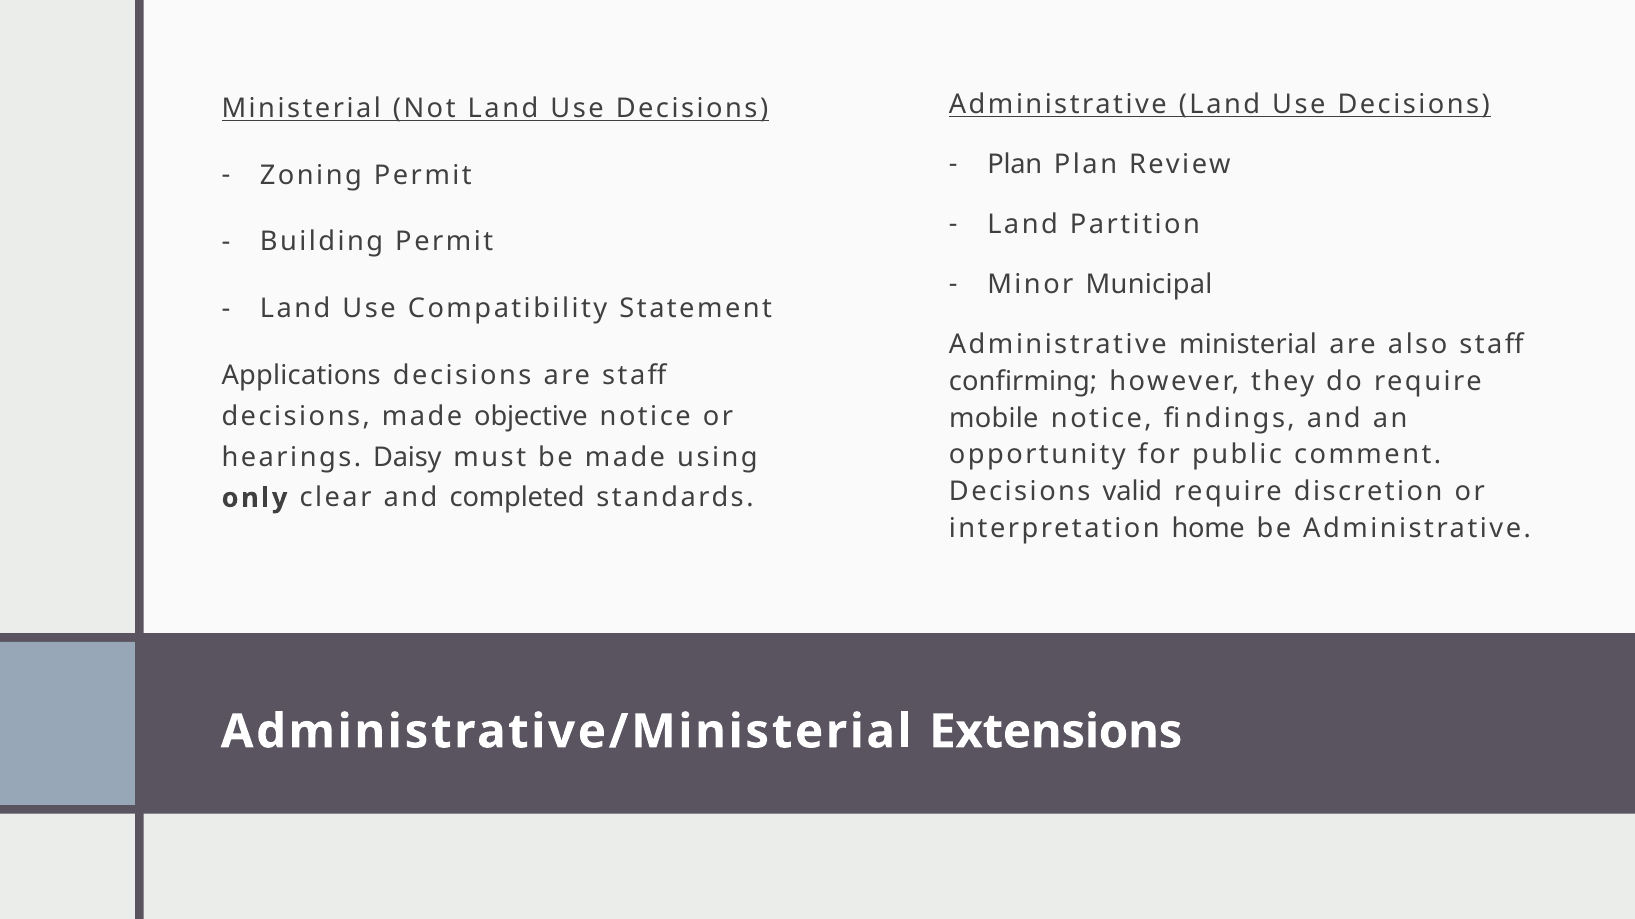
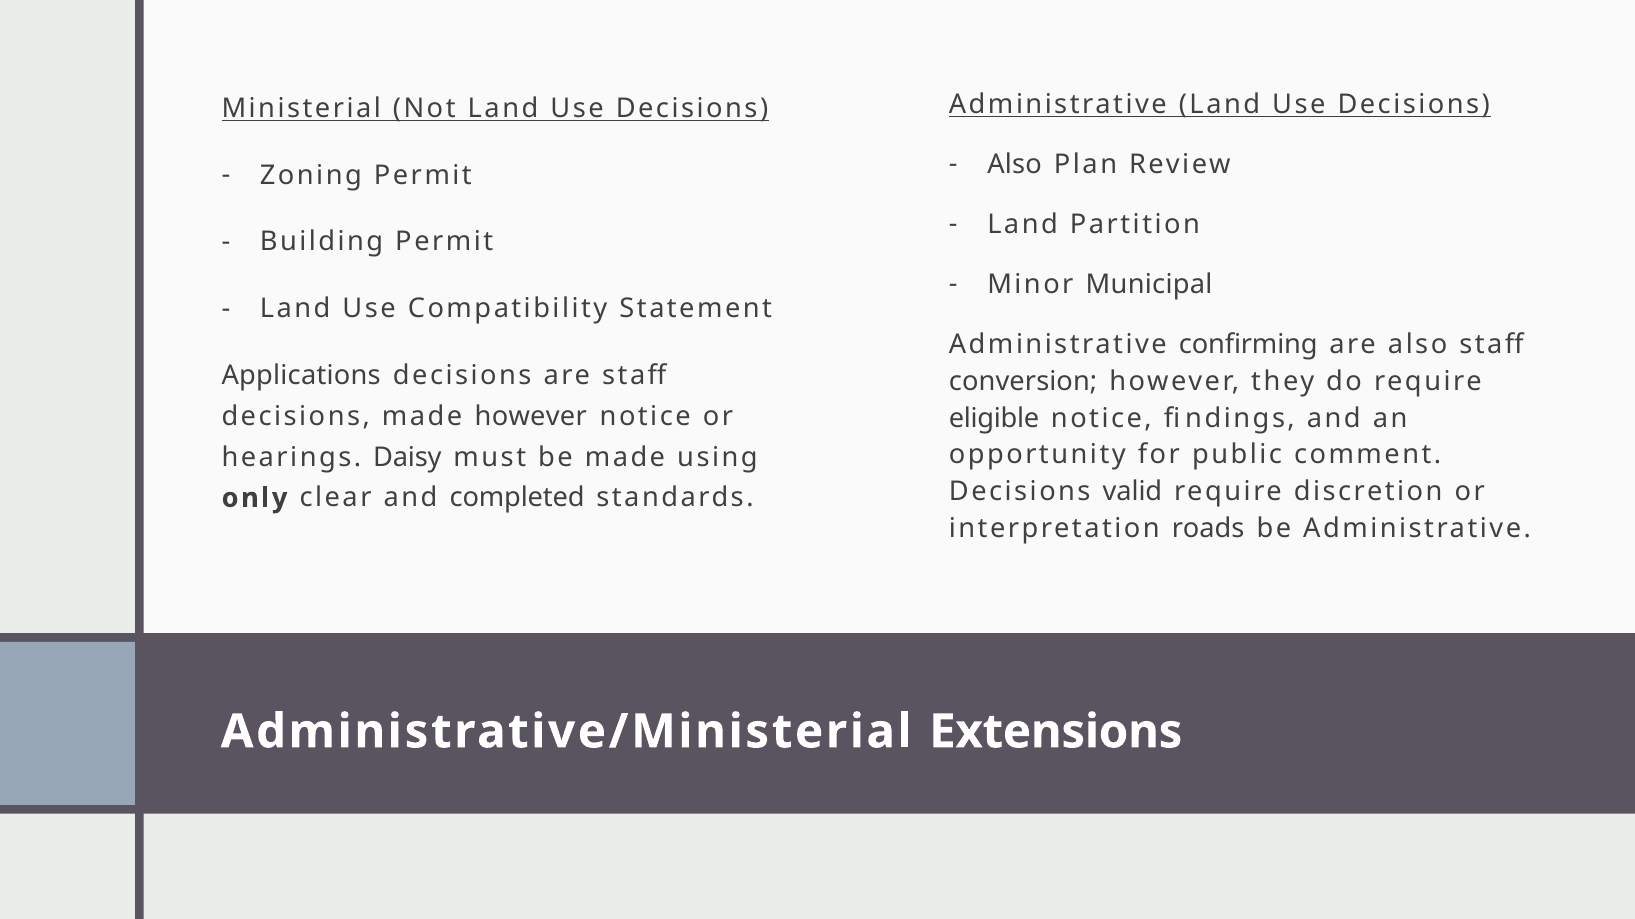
Plan: Plan -> Also (1015, 165)
Administrative ministerial: ministerial -> confirming (1248, 345)
confirming: confirming -> conversion (1023, 382)
made objective: objective -> however (531, 417)
mobile: mobile -> eligible (994, 418)
home: home -> roads (1208, 529)
